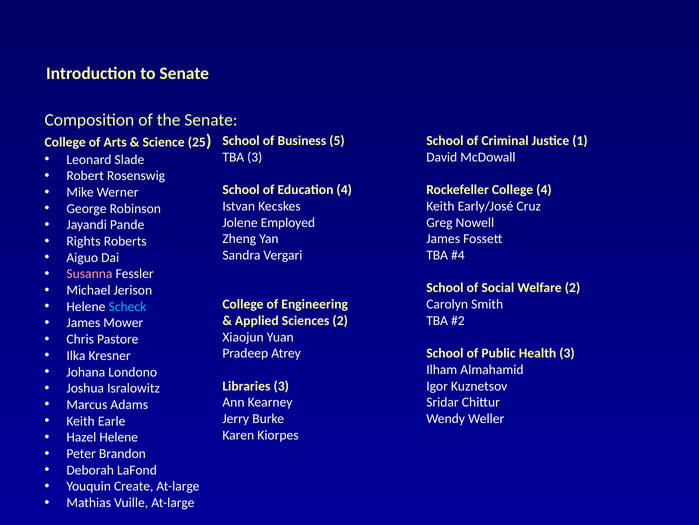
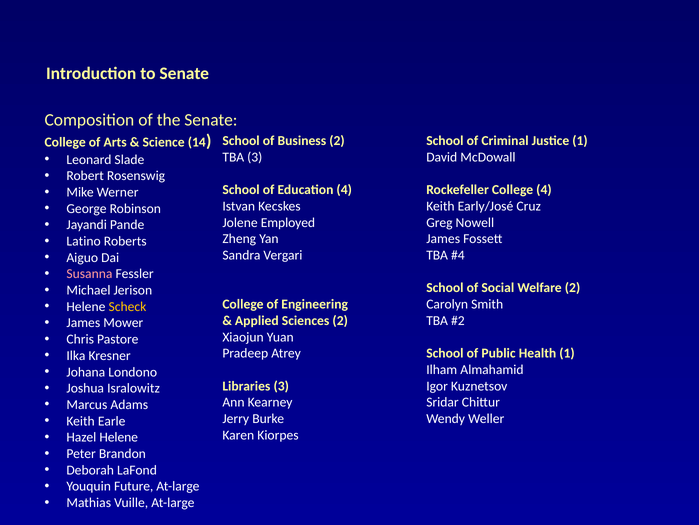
Business 5: 5 -> 2 (337, 141)
25: 25 -> 14 (197, 142)
Rights: Rights -> Latino (84, 241)
Scheck colour: light blue -> yellow (127, 306)
Health 3: 3 -> 1 (567, 353)
Create: Create -> Future (134, 486)
